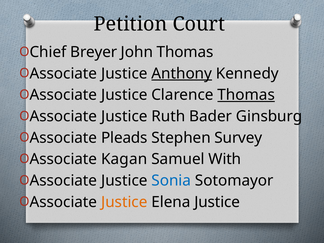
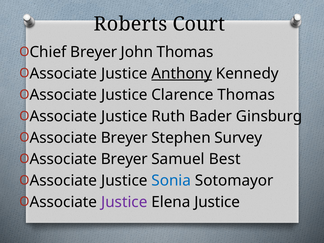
Petition: Petition -> Roberts (130, 24)
Thomas underline: present -> none (246, 95)
Pleads: Pleads -> Breyer (124, 138)
Kagan: Kagan -> Breyer (124, 159)
With: With -> Best (225, 159)
Justice colour: orange -> purple (124, 202)
